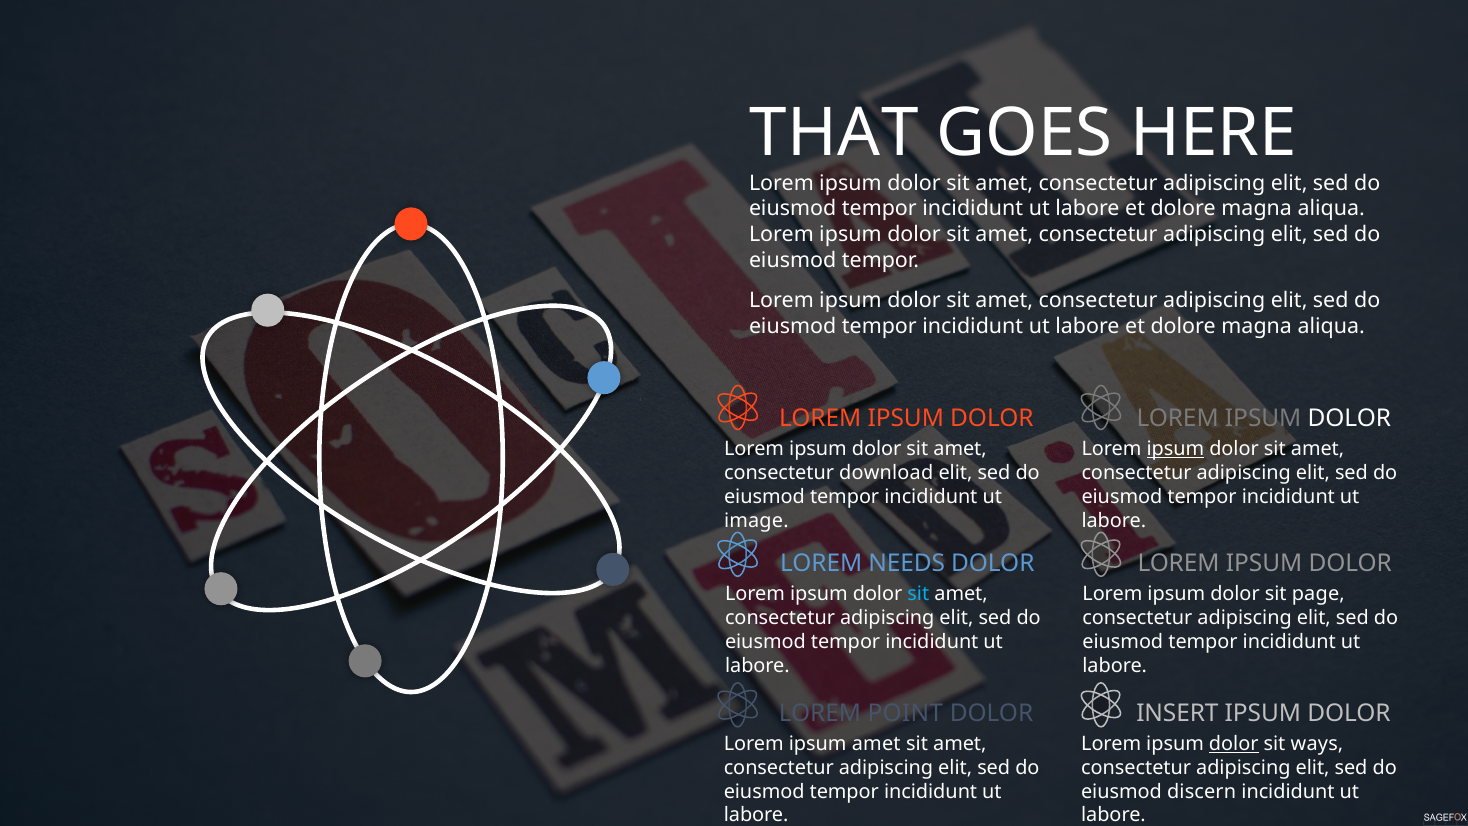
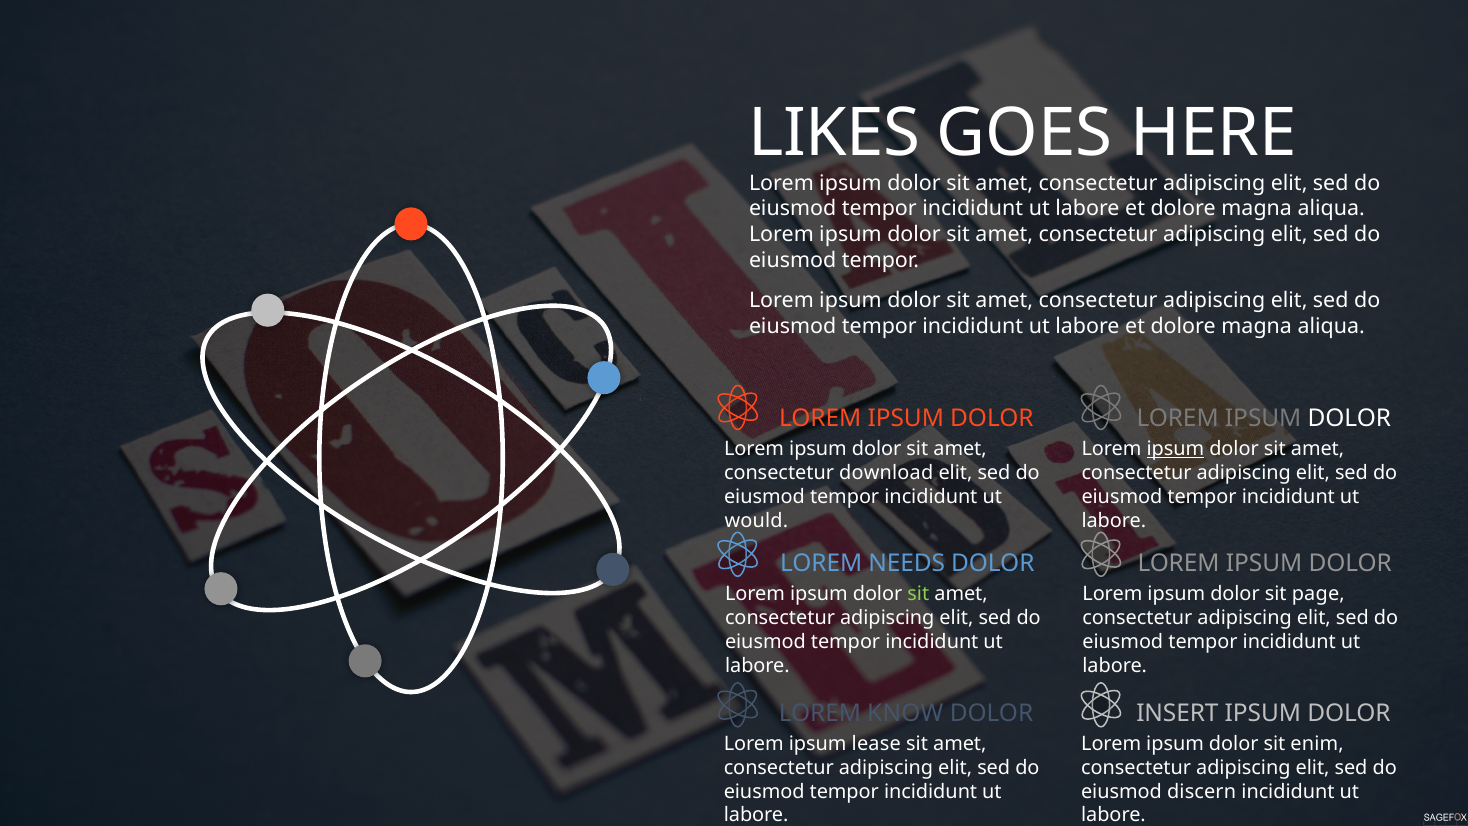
THAT: THAT -> LIKES (834, 133)
image: image -> would (756, 520)
sit colour: light blue -> light green (918, 594)
POINT: POINT -> KNOW (905, 713)
ipsum amet: amet -> lease (876, 743)
dolor underline: present -> none (1234, 743)
ways: ways -> enim (1317, 743)
